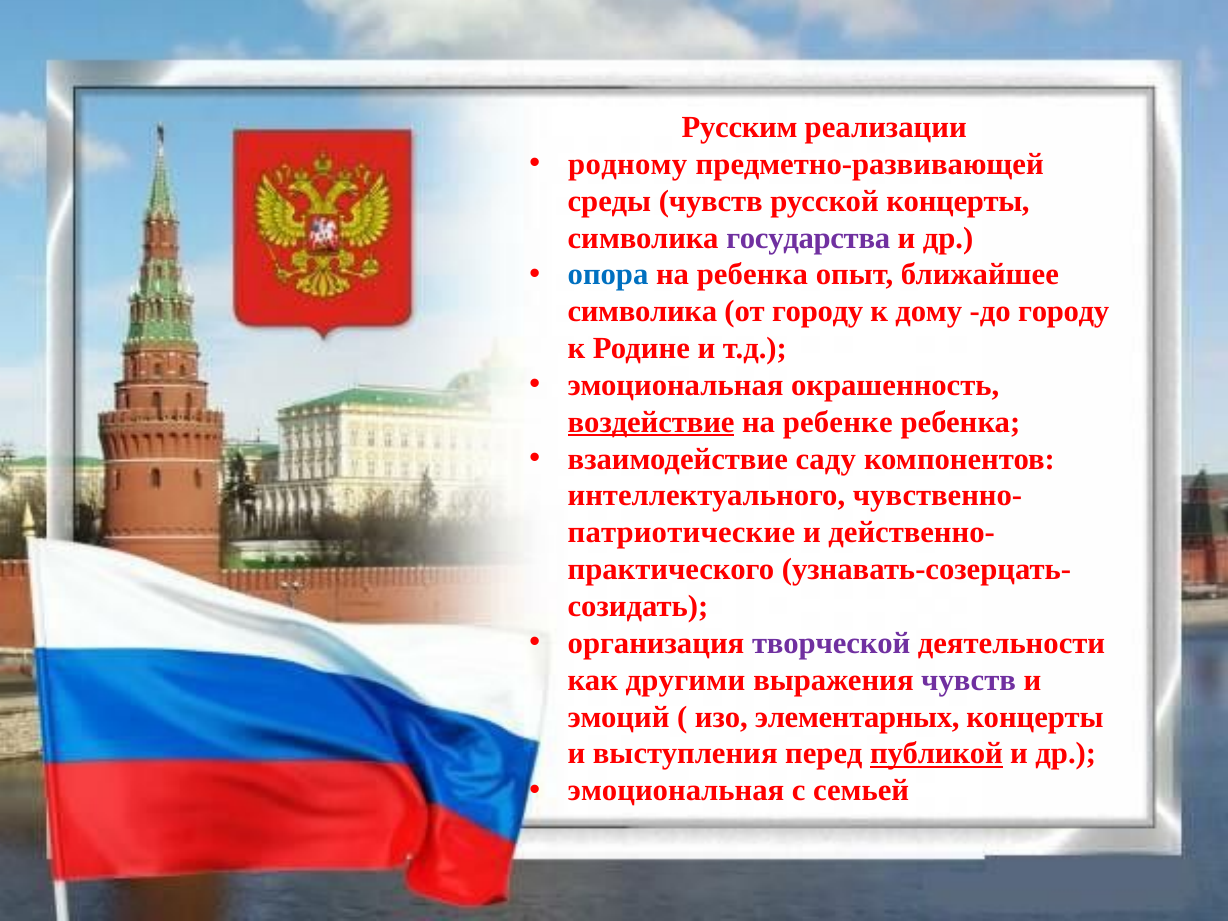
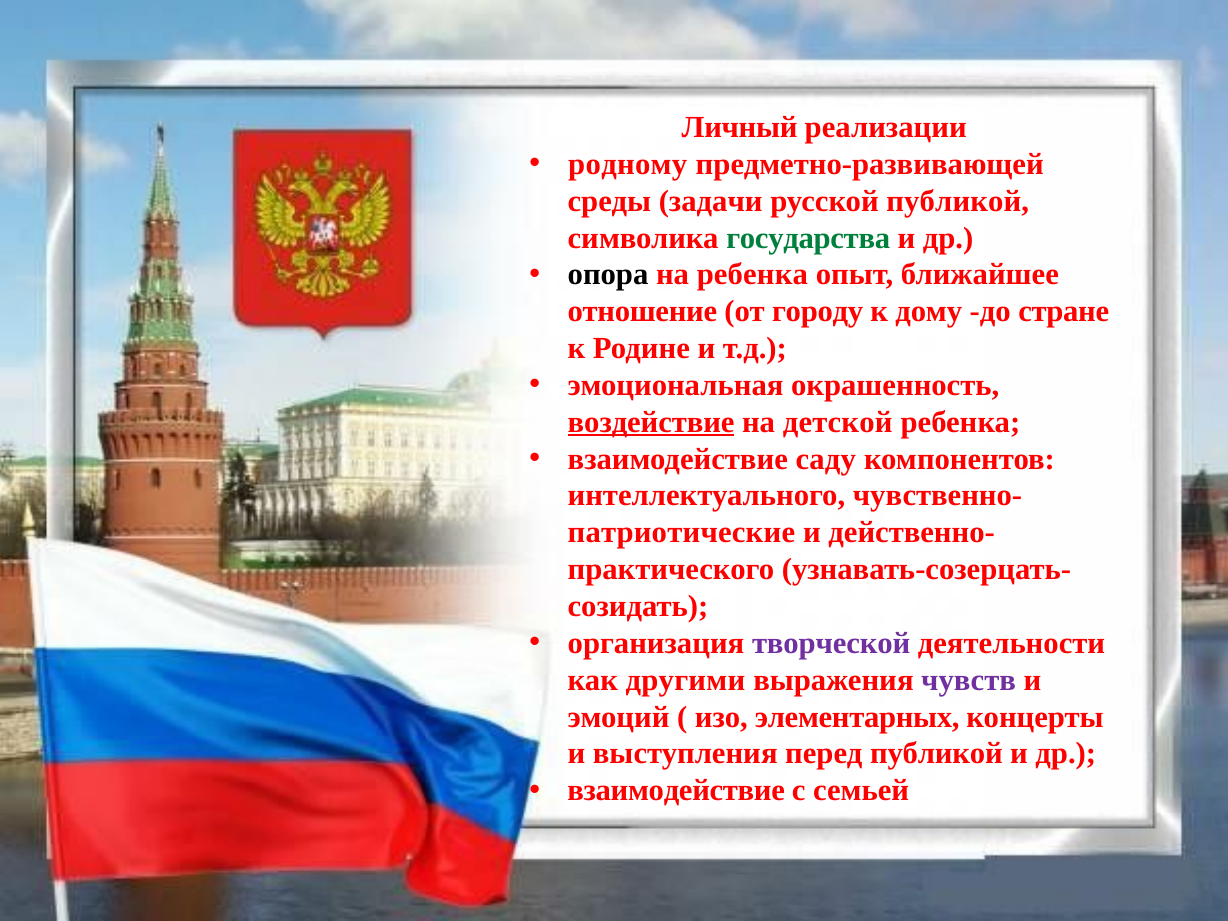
Русским: Русским -> Личный (740, 127)
среды чувств: чувств -> задачи (711, 201)
русской концерты: концерты -> публикой (958, 201)
государства colour: purple -> green (808, 238)
опора colour: blue -> black (608, 275)
символика: символика -> отношение (642, 312)
до городу: городу -> стране (1064, 312)
ребенке: ребенке -> детской (838, 422)
публикой underline: present -> none (936, 754)
эмоциональная: эмоциональная -> взаимодействие (676, 791)
